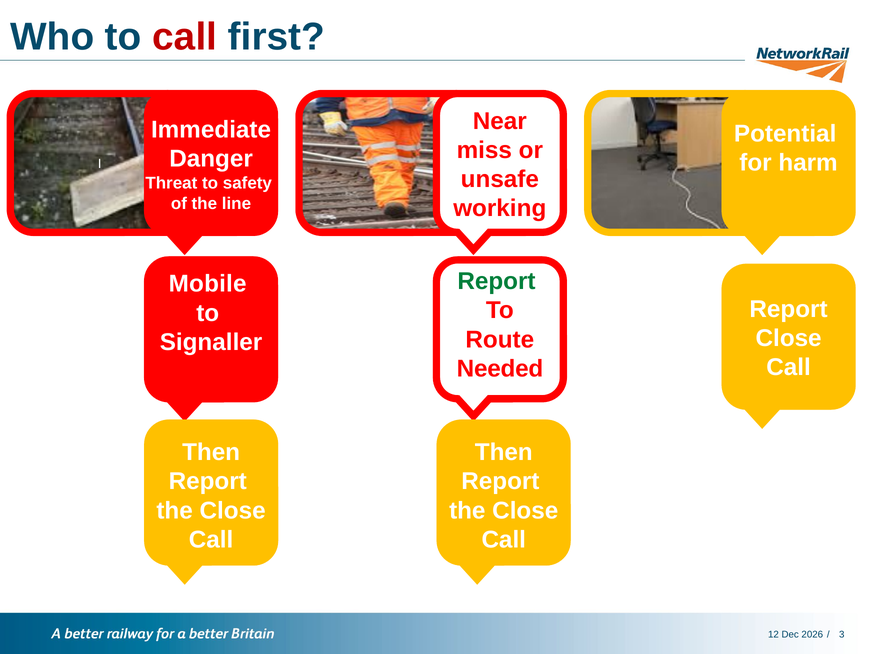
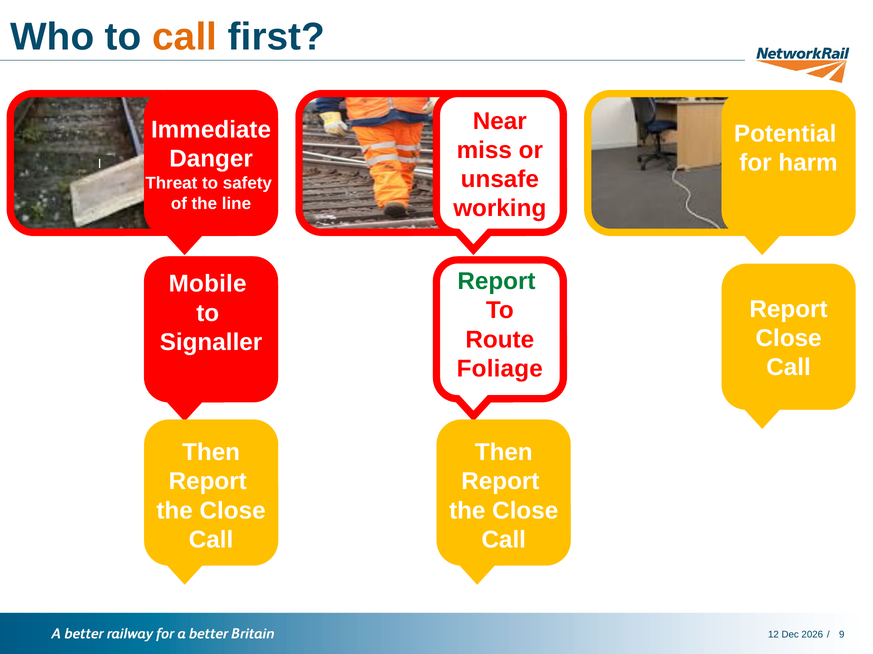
call colour: red -> orange (185, 37)
Needed: Needed -> Foliage (500, 369)
3: 3 -> 9 (842, 635)
